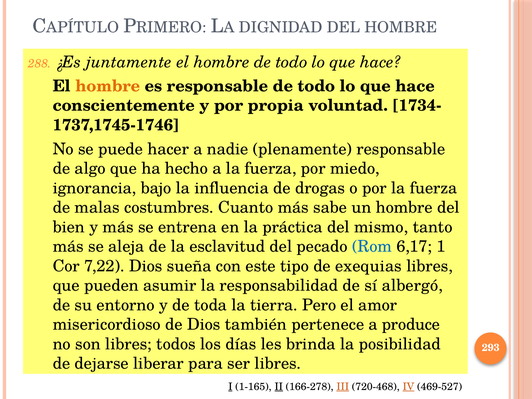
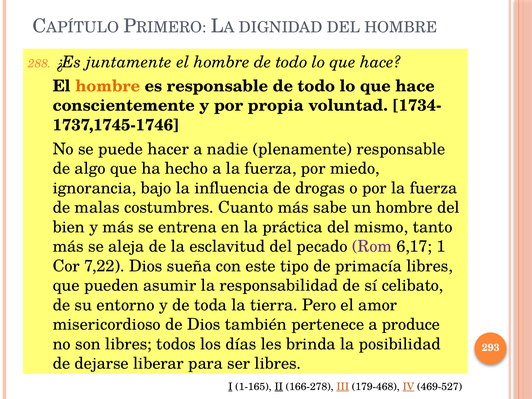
Rom colour: blue -> purple (372, 247)
exequias: exequias -> primacía (369, 266)
albergó: albergó -> celibato (413, 286)
720-468: 720-468 -> 179-468 (376, 387)
